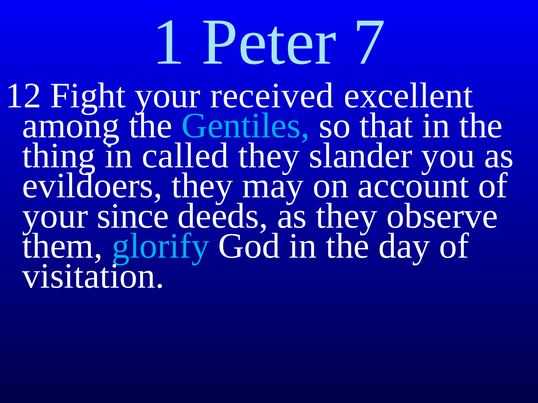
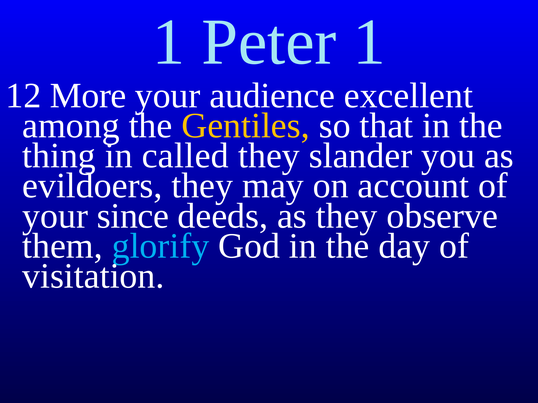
Peter 7: 7 -> 1 (369, 42)
Fight: Fight -> More (88, 96)
received: received -> audience (272, 96)
Gentiles colour: light blue -> yellow (246, 126)
